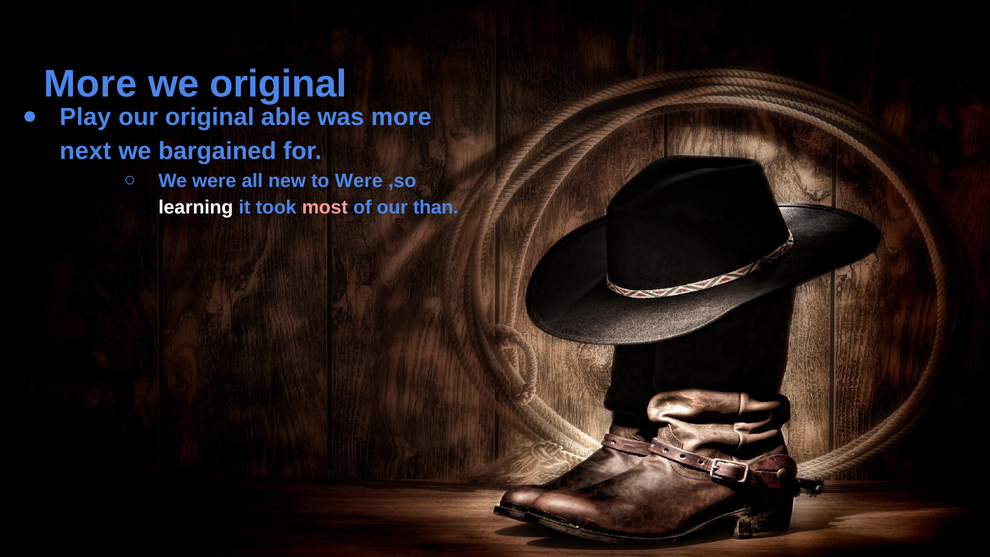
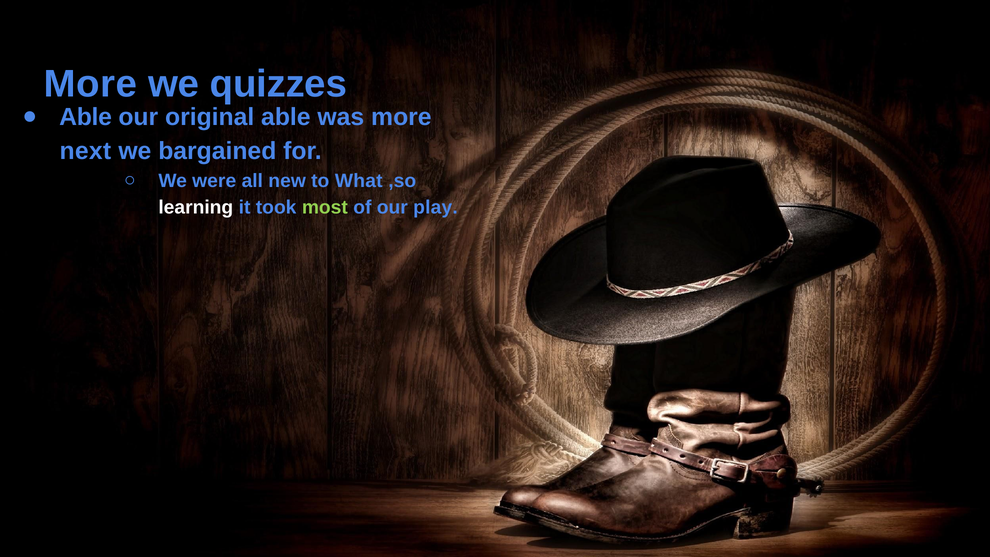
we original: original -> quizzes (278, 84)
Play: Play -> Able (86, 117)
to Were: Were -> What (359, 181)
most colour: pink -> light green (325, 207)
than: than -> play (436, 207)
